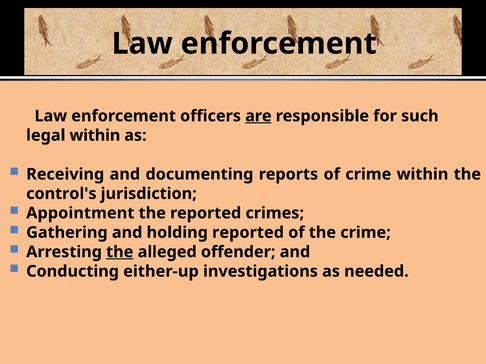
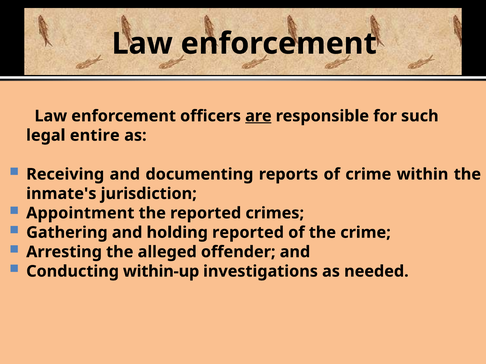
legal within: within -> entire (95, 136)
control's: control's -> inmate's (61, 194)
the underline: present -> none (120, 252)
either-up: either-up -> within-up (161, 272)
